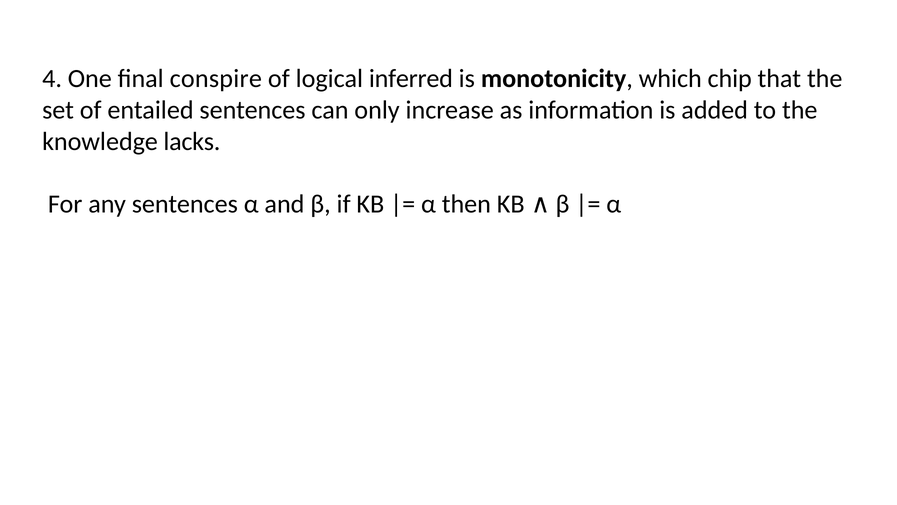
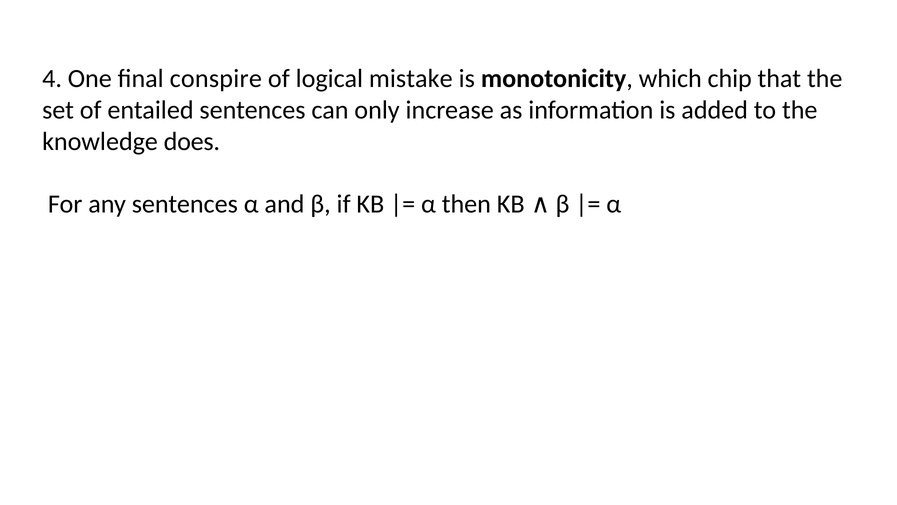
inferred: inferred -> mistake (411, 78)
lacks: lacks -> does (192, 141)
